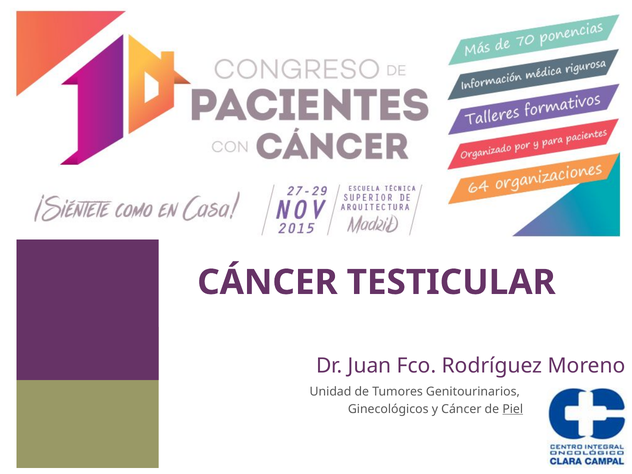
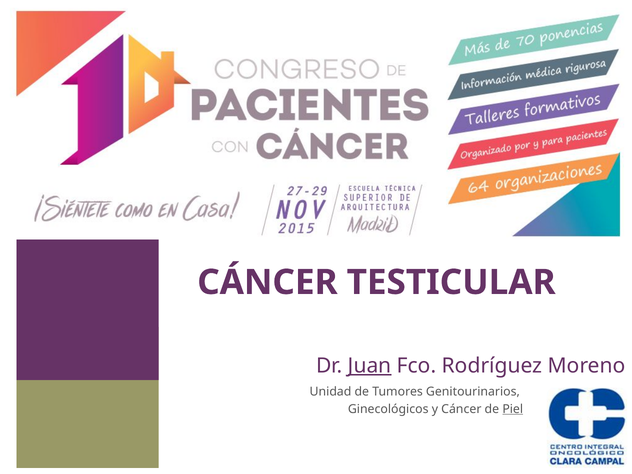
Juan underline: none -> present (370, 366)
